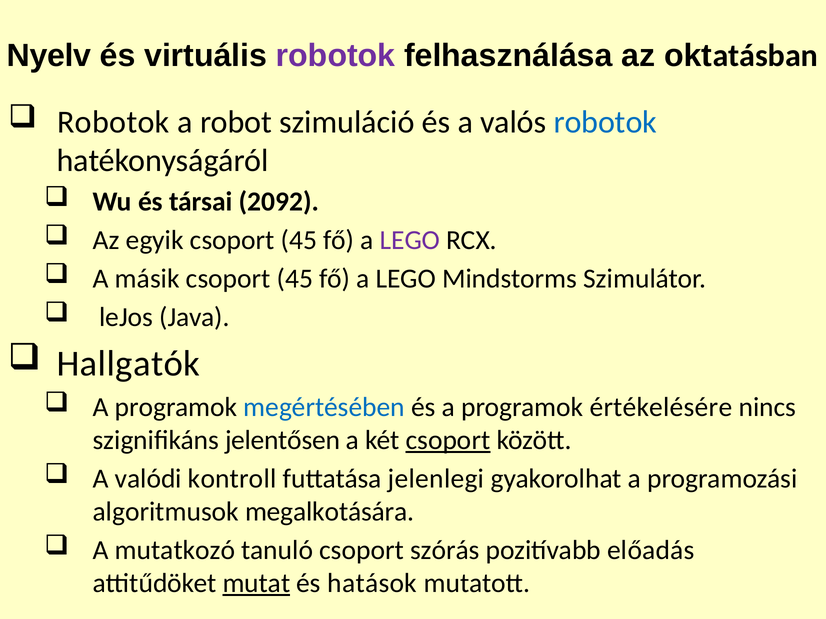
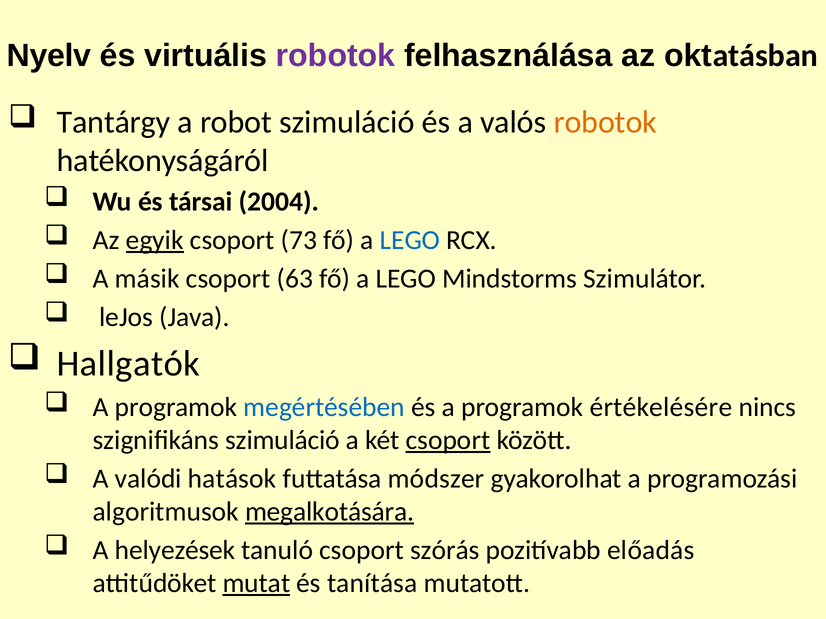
Robotok: Robotok -> Tantárgy (114, 122)
robotok colour: blue -> orange (605, 122)
2092: 2092 -> 2004 (279, 202)
egyik underline: none -> present (155, 240)
45: 45 -> 73 (299, 240)
LEGO colour: purple -> blue (410, 240)
másik csoport 45: 45 -> 63 (295, 279)
szignifikáns jelentősen: jelentősen -> szimuláció (283, 440)
kontroll: kontroll -> hatások (232, 479)
jelenlegi: jelenlegi -> módszer (436, 479)
megalkotására underline: none -> present (330, 512)
mutatkozó: mutatkozó -> helyezések (175, 551)
hatások: hatások -> tanítása (372, 584)
